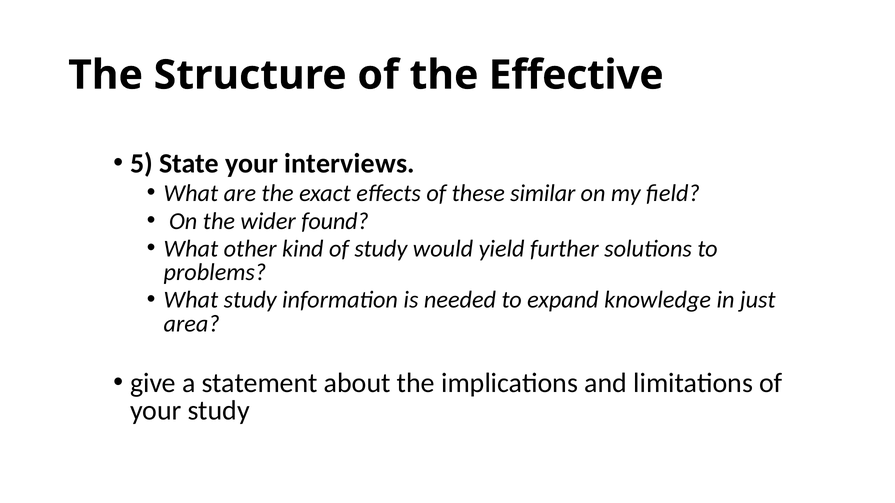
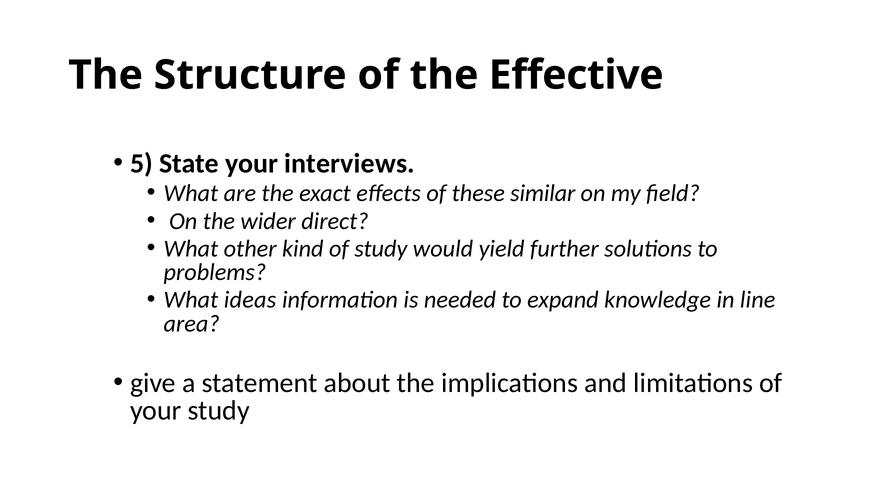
found: found -> direct (335, 221)
What study: study -> ideas (250, 300)
just: just -> line (758, 300)
